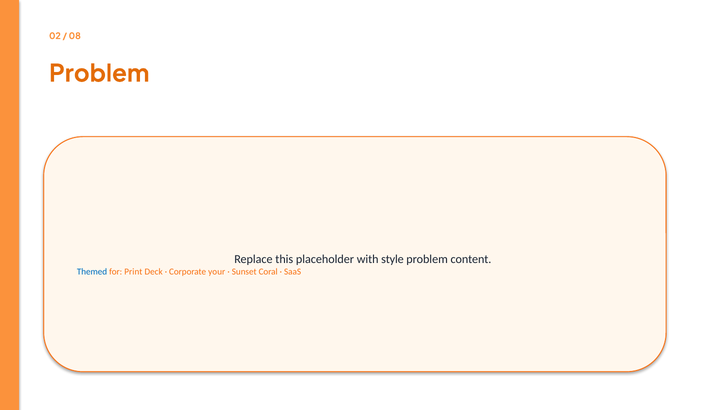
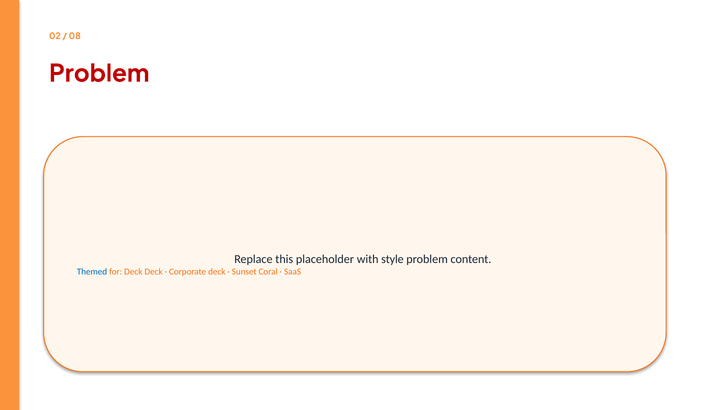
Problem colour: orange -> red (99, 74)
for Print: Print -> Deck (133, 271)
Corporate your: your -> deck (217, 271)
